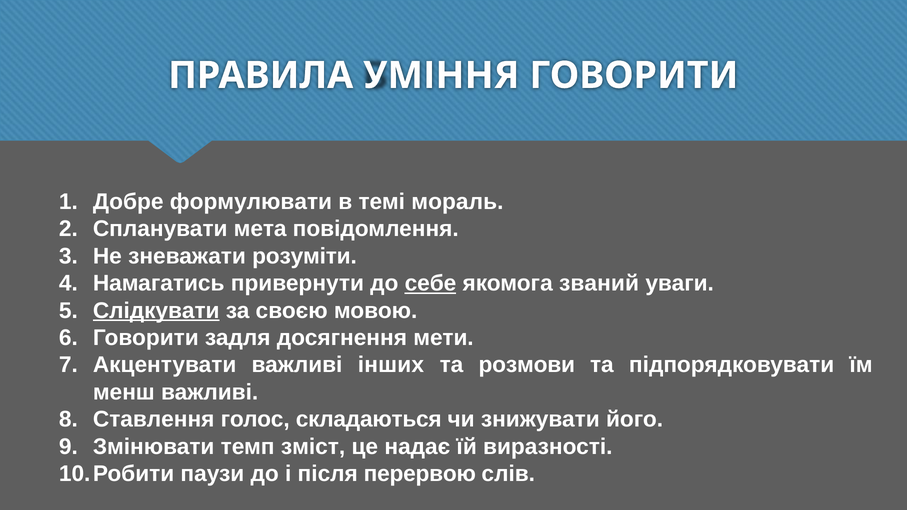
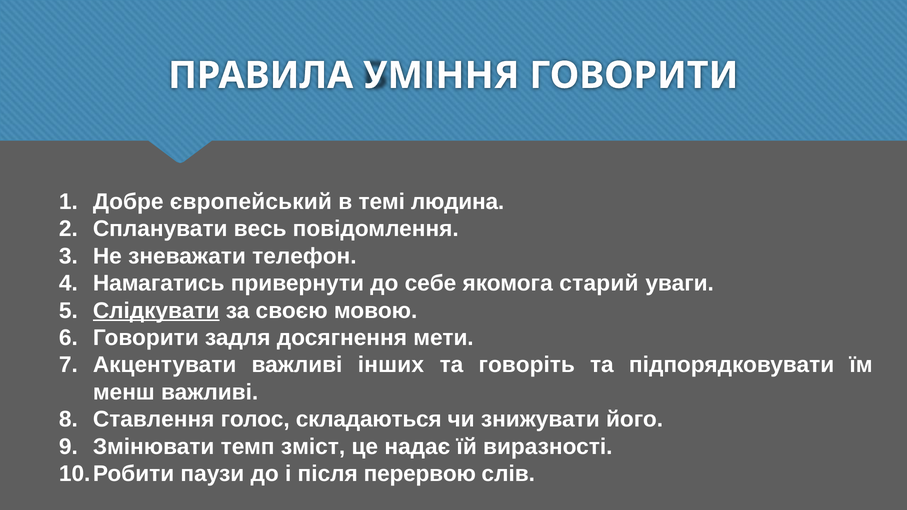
формулювати: формулювати -> європейський (251, 202)
мораль: мораль -> людина (458, 202)
мета: мета -> весь (260, 229)
розуміти: розуміти -> телефон (304, 256)
себе underline: present -> none (430, 283)
званий: званий -> старий (599, 283)
розмови: розмови -> говоріть (527, 365)
